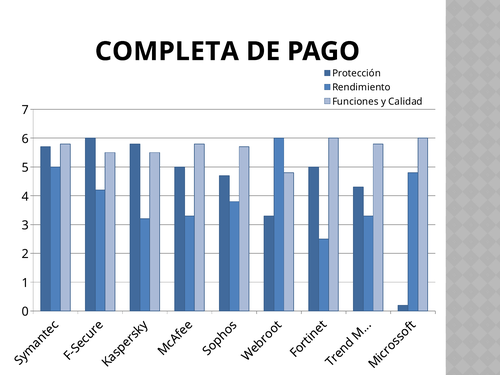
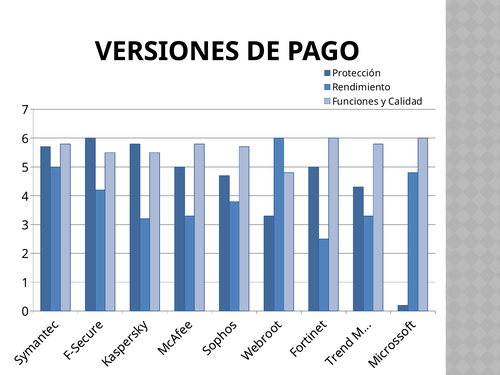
COMPLETA: COMPLETA -> VERSIONES (167, 51)
